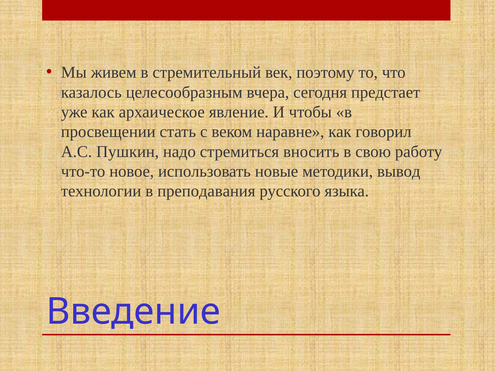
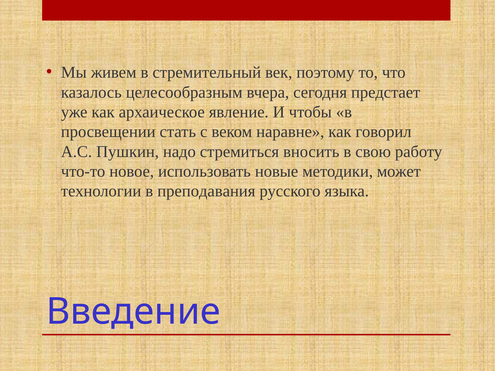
вывод: вывод -> может (399, 172)
